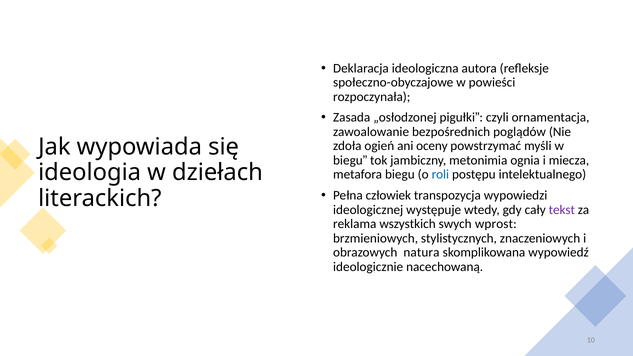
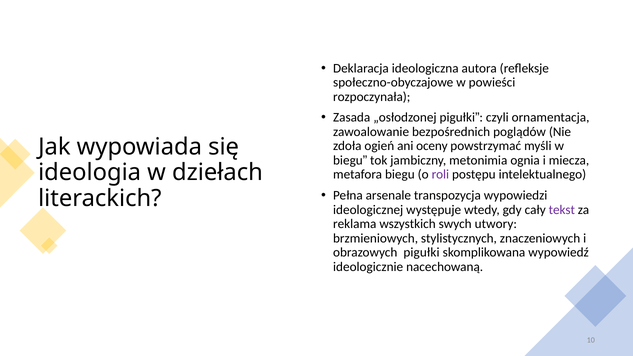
roli colour: blue -> purple (440, 175)
człowiek: człowiek -> arsenale (388, 196)
wprost: wprost -> utwory (496, 224)
obrazowych natura: natura -> pigułki (421, 253)
